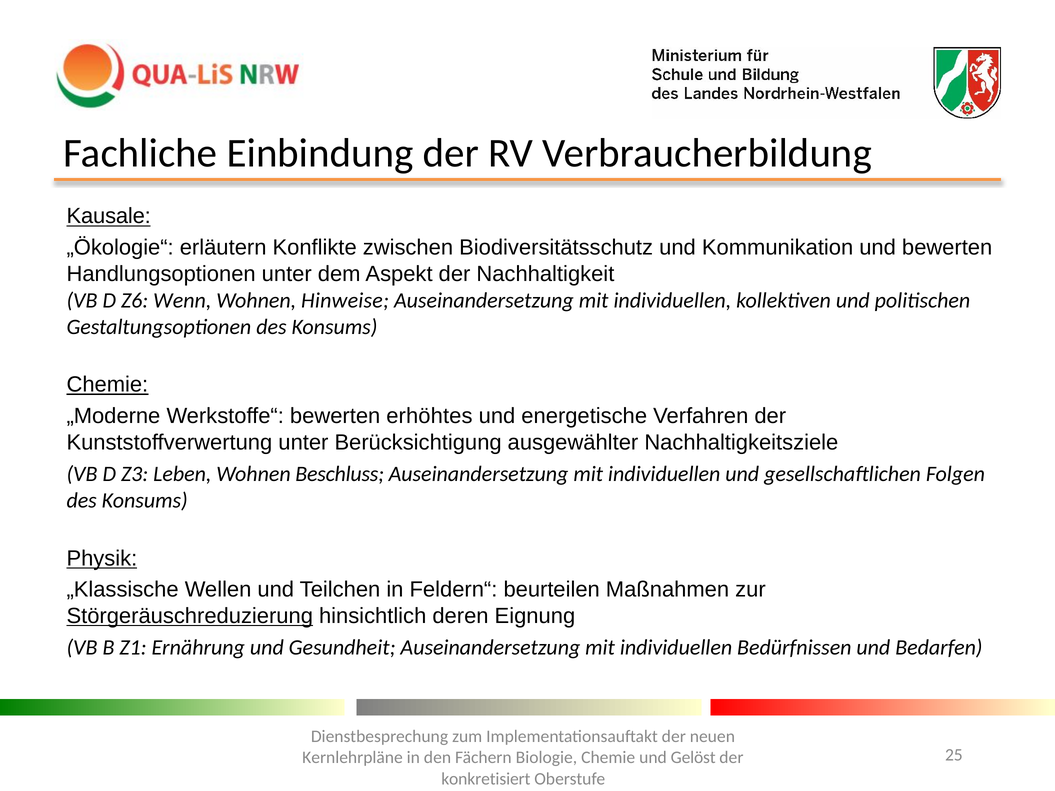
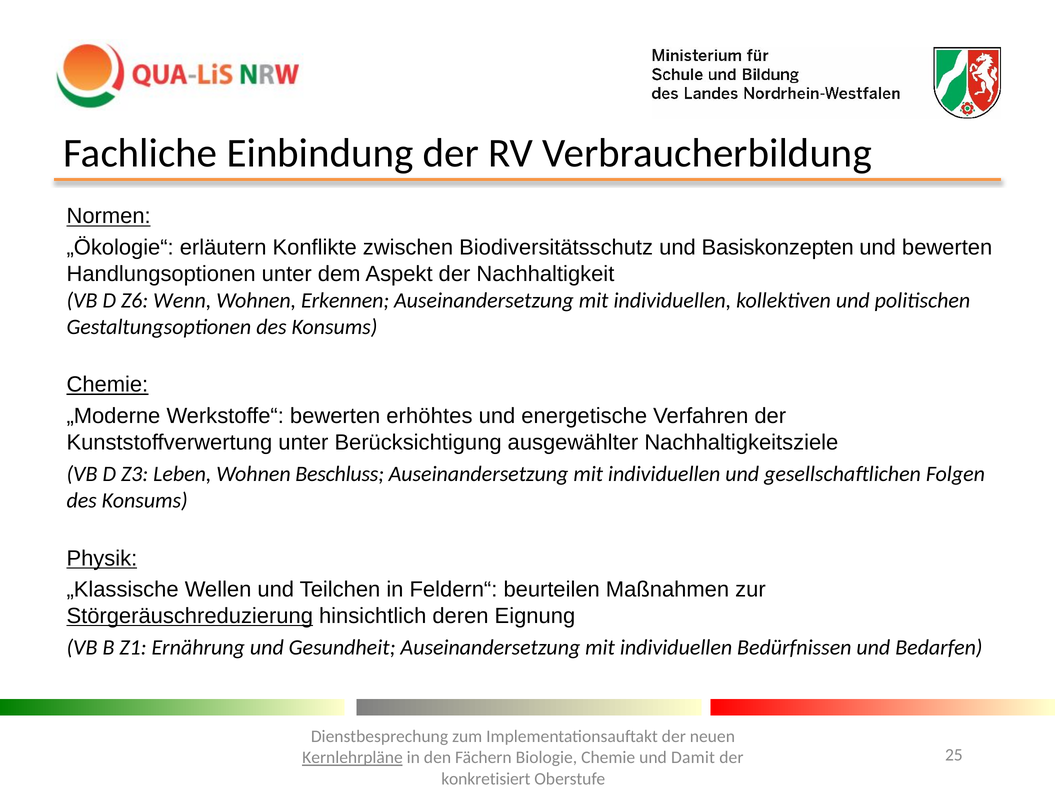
Kausale: Kausale -> Normen (109, 216)
Kommunikation: Kommunikation -> Basiskonzepten (778, 248)
Hinweise: Hinweise -> Erkennen (345, 301)
Kernlehrpläne underline: none -> present (352, 758)
Gelöst: Gelöst -> Damit (693, 758)
